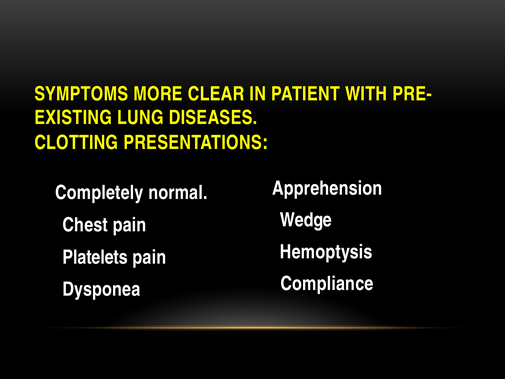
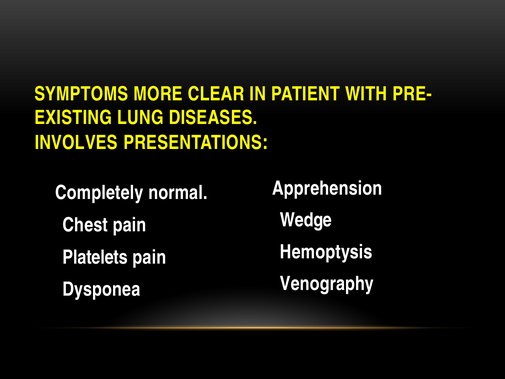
CLOTTING: CLOTTING -> INVOLVES (76, 142)
Compliance: Compliance -> Venography (327, 283)
